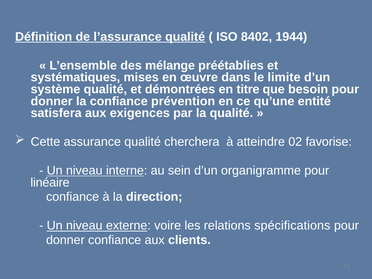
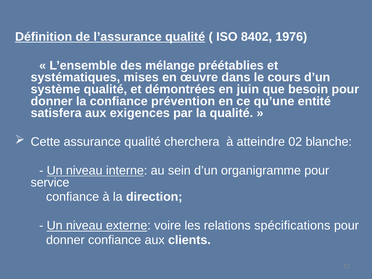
1944: 1944 -> 1976 (291, 37)
limite: limite -> cours (284, 77)
titre: titre -> juin (248, 89)
favorise: favorise -> blanche (329, 142)
linéaire: linéaire -> service (50, 182)
